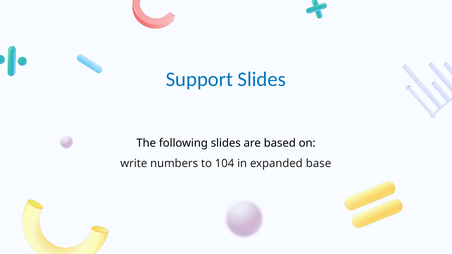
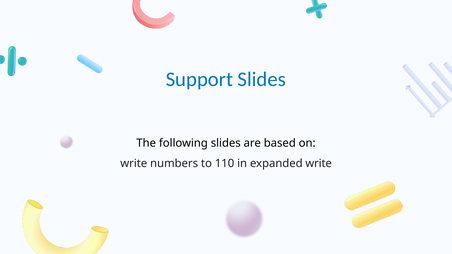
104: 104 -> 110 (225, 164)
expanded base: base -> write (319, 164)
